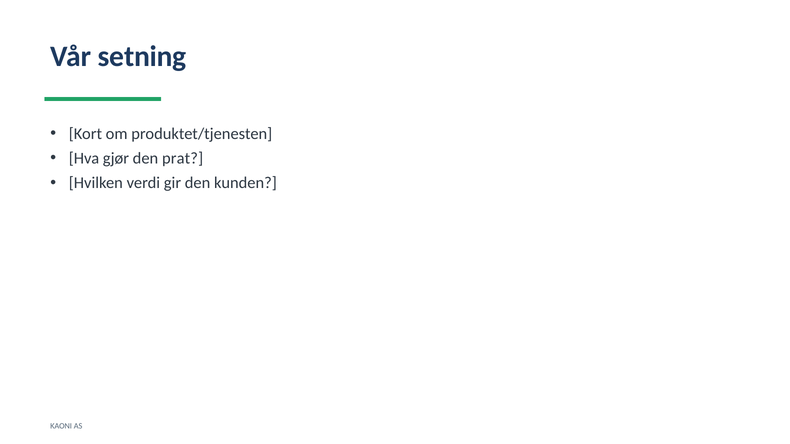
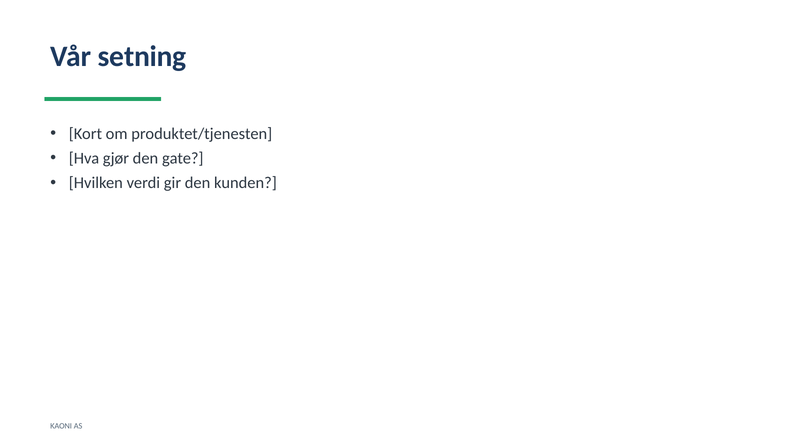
prat: prat -> gate (183, 159)
